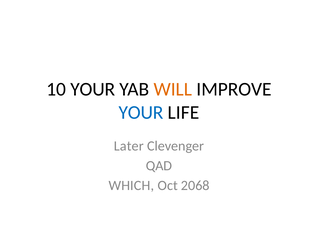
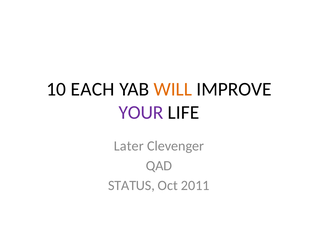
10 YOUR: YOUR -> EACH (93, 89)
YOUR colour: blue -> purple (141, 113)
WHICH: WHICH -> STATUS (131, 186)
2068: 2068 -> 2011 (195, 186)
